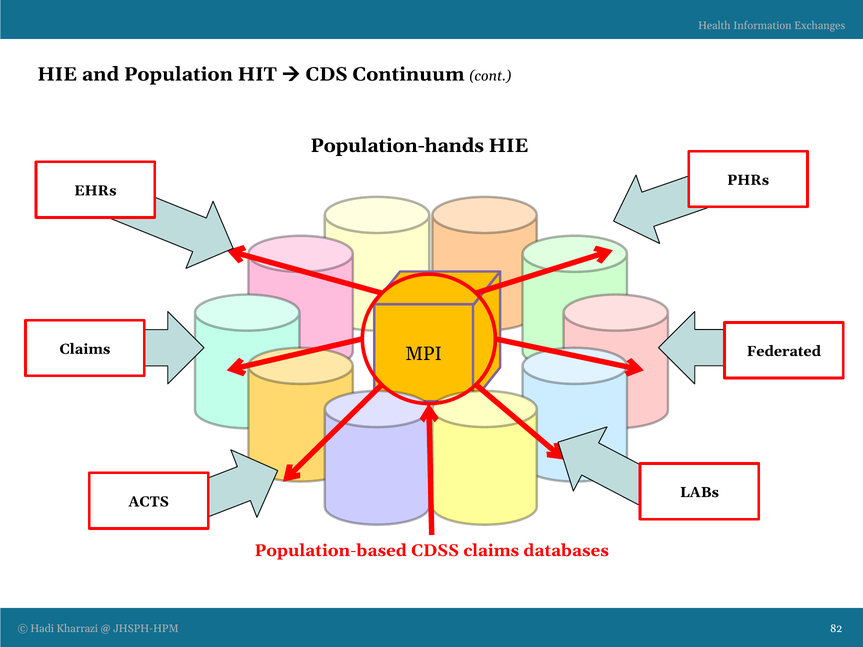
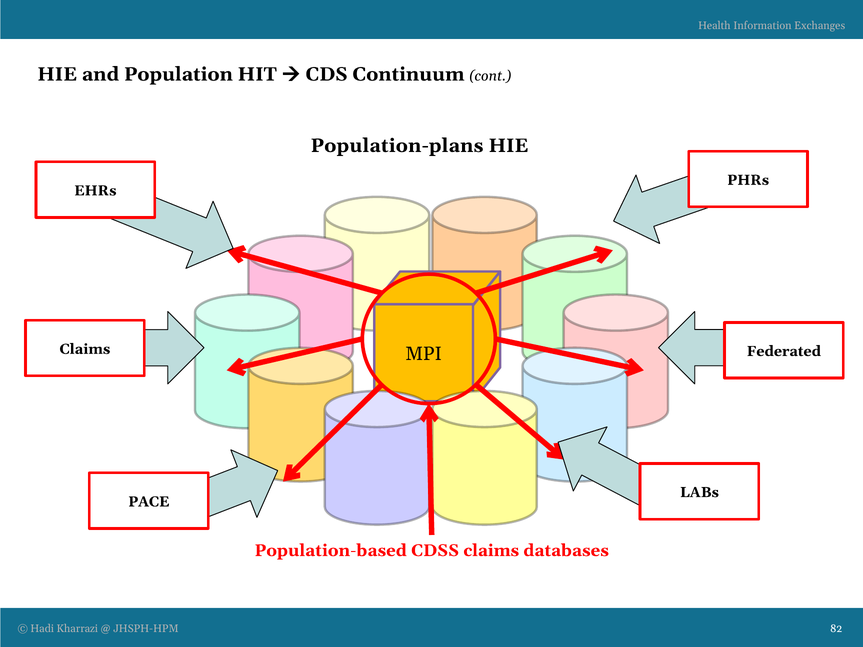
Population-hands: Population-hands -> Population-plans (397, 146)
ACTS: ACTS -> PACE (149, 502)
